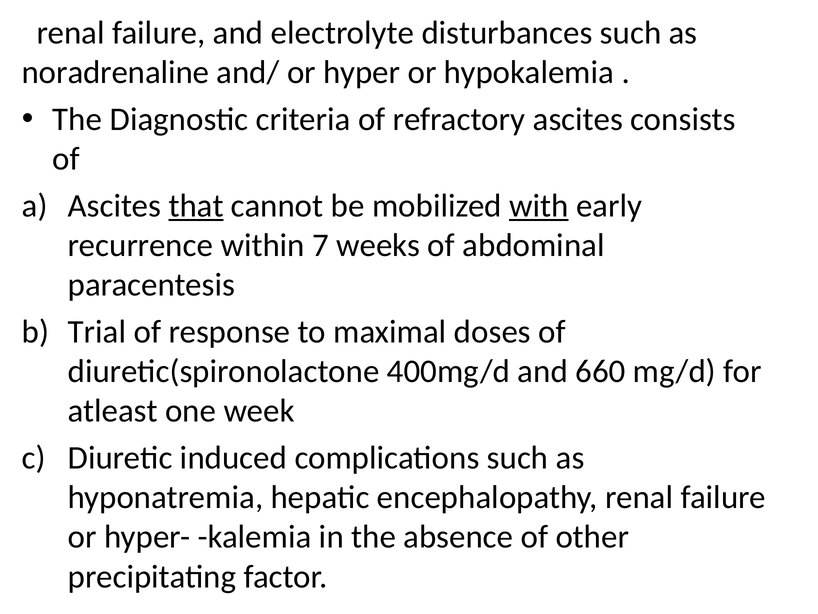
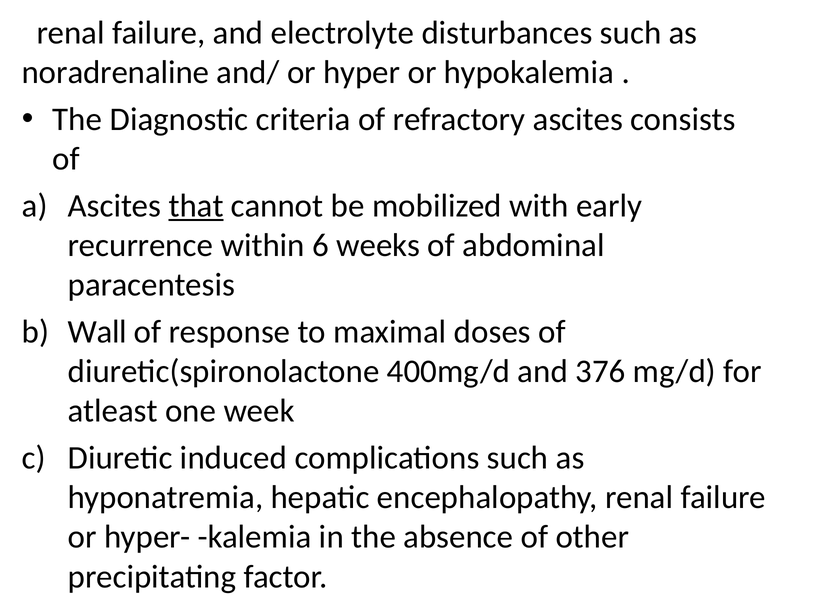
with underline: present -> none (539, 206)
7: 7 -> 6 (321, 245)
Trial: Trial -> Wall (97, 332)
660: 660 -> 376 (600, 371)
